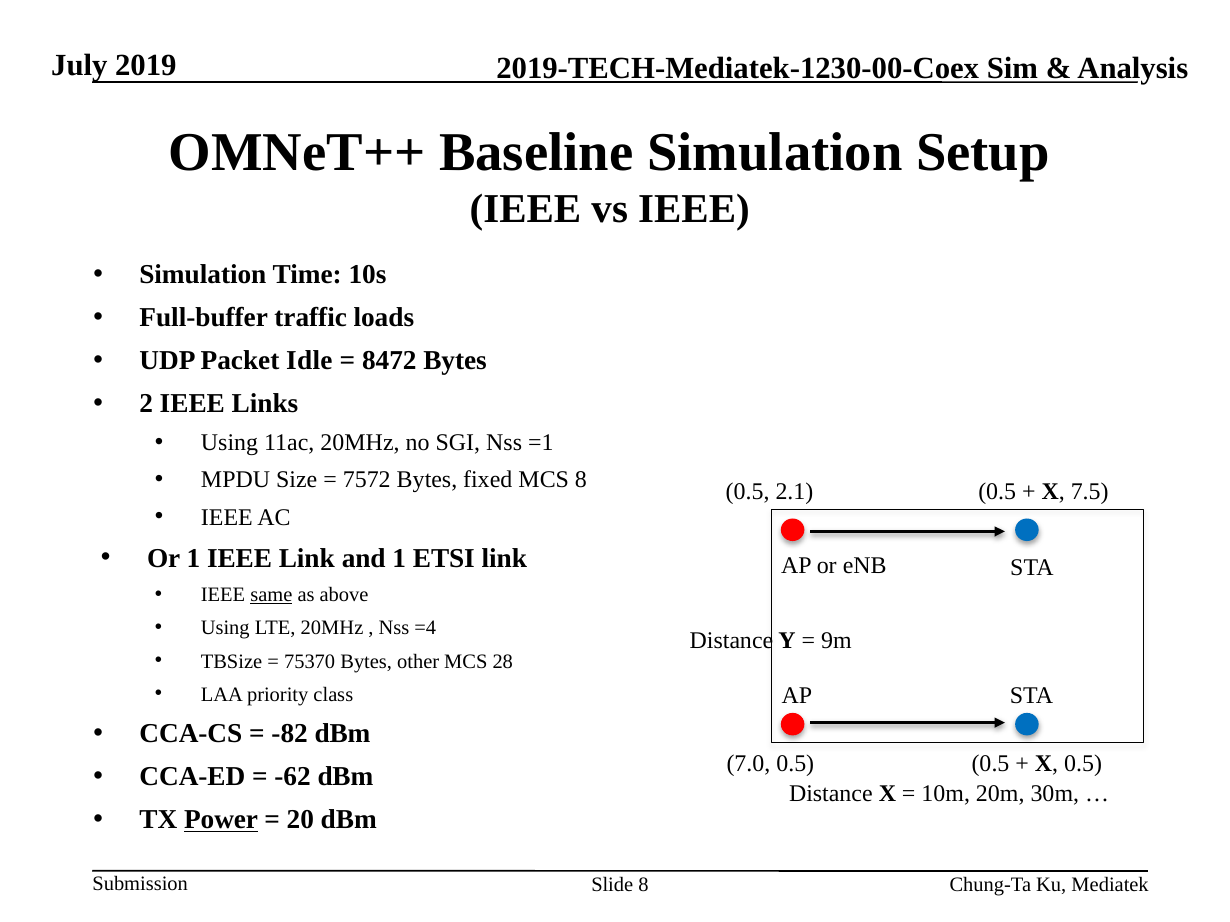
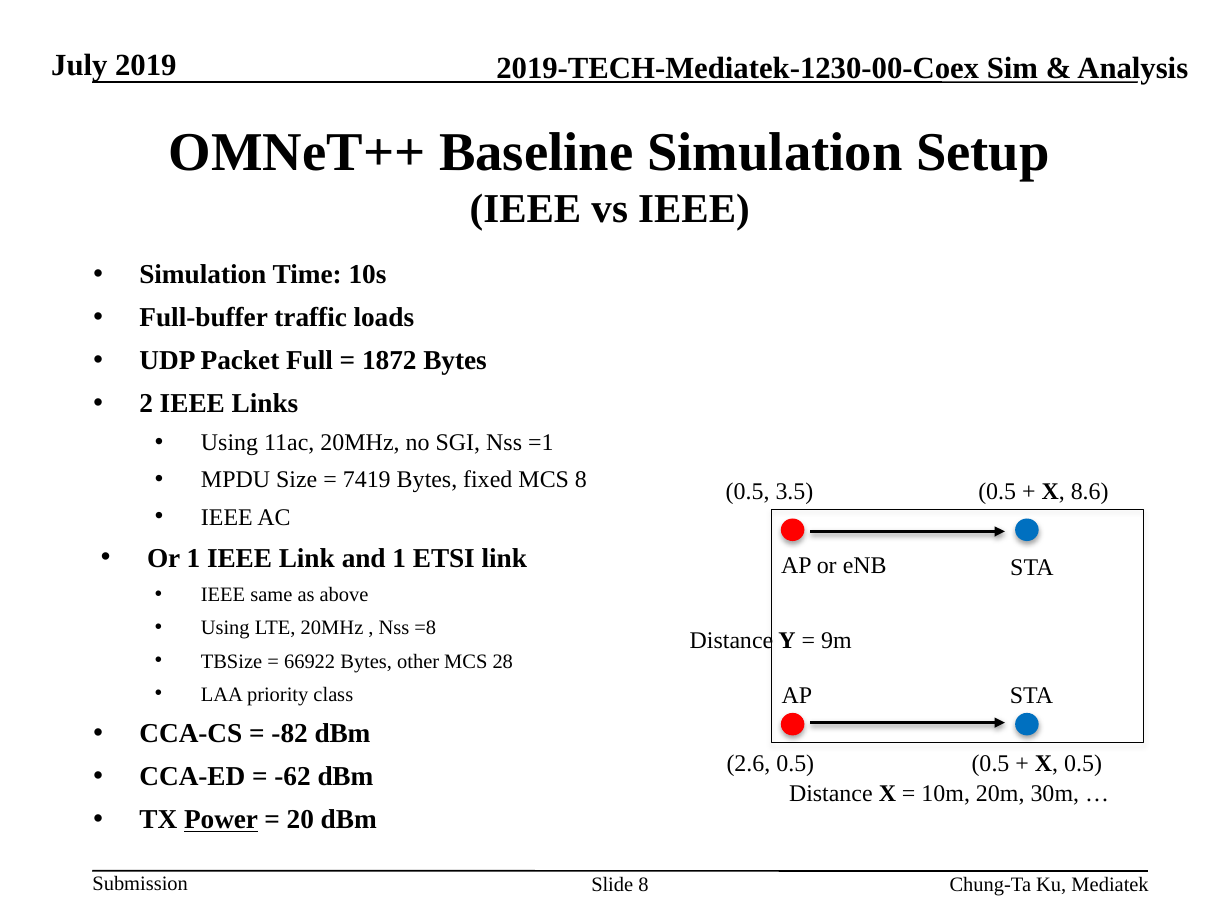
Idle: Idle -> Full (310, 361)
8472: 8472 -> 1872 (389, 361)
7572: 7572 -> 7419 (367, 480)
2.1: 2.1 -> 3.5 (794, 492)
7.5: 7.5 -> 8.6 (1090, 492)
same underline: present -> none (271, 595)
=4: =4 -> =8 (425, 628)
75370: 75370 -> 66922 (310, 662)
7.0: 7.0 -> 2.6 (748, 764)
